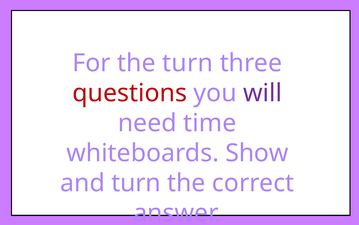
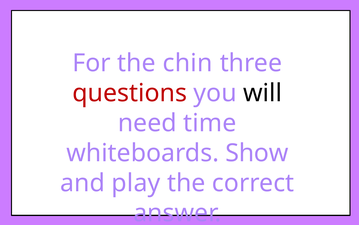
the turn: turn -> chin (188, 63)
will colour: purple -> black (263, 93)
and turn: turn -> play (136, 183)
